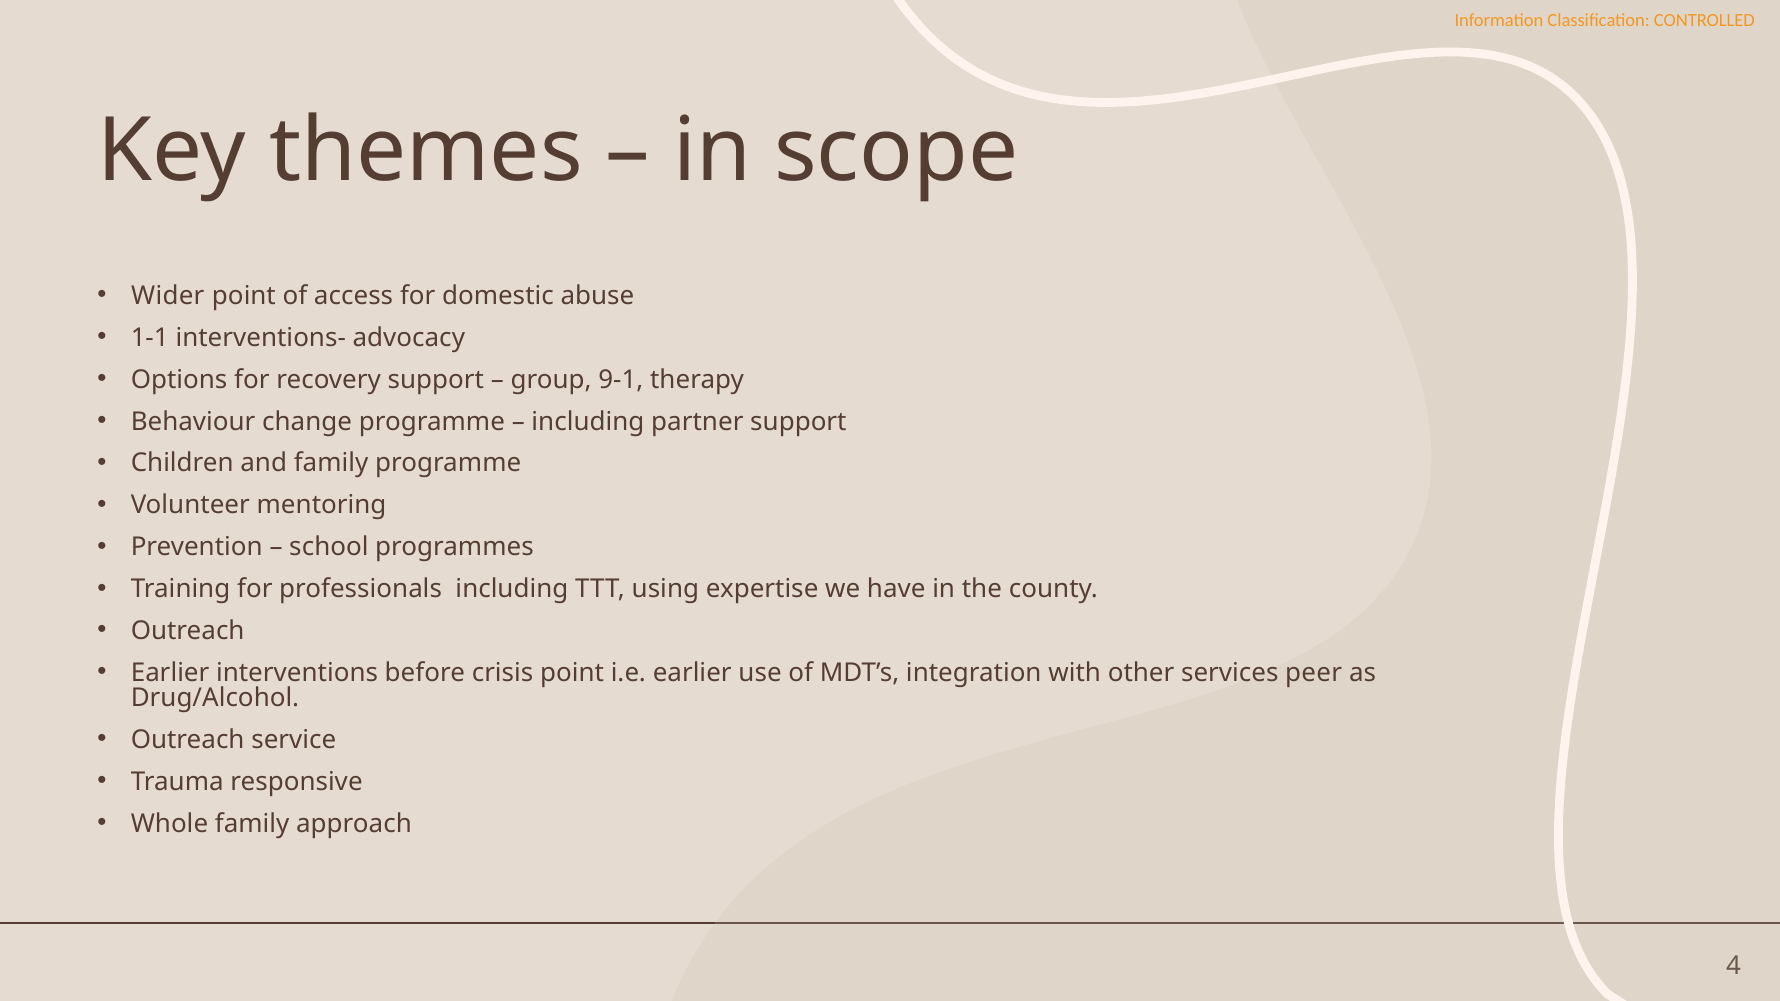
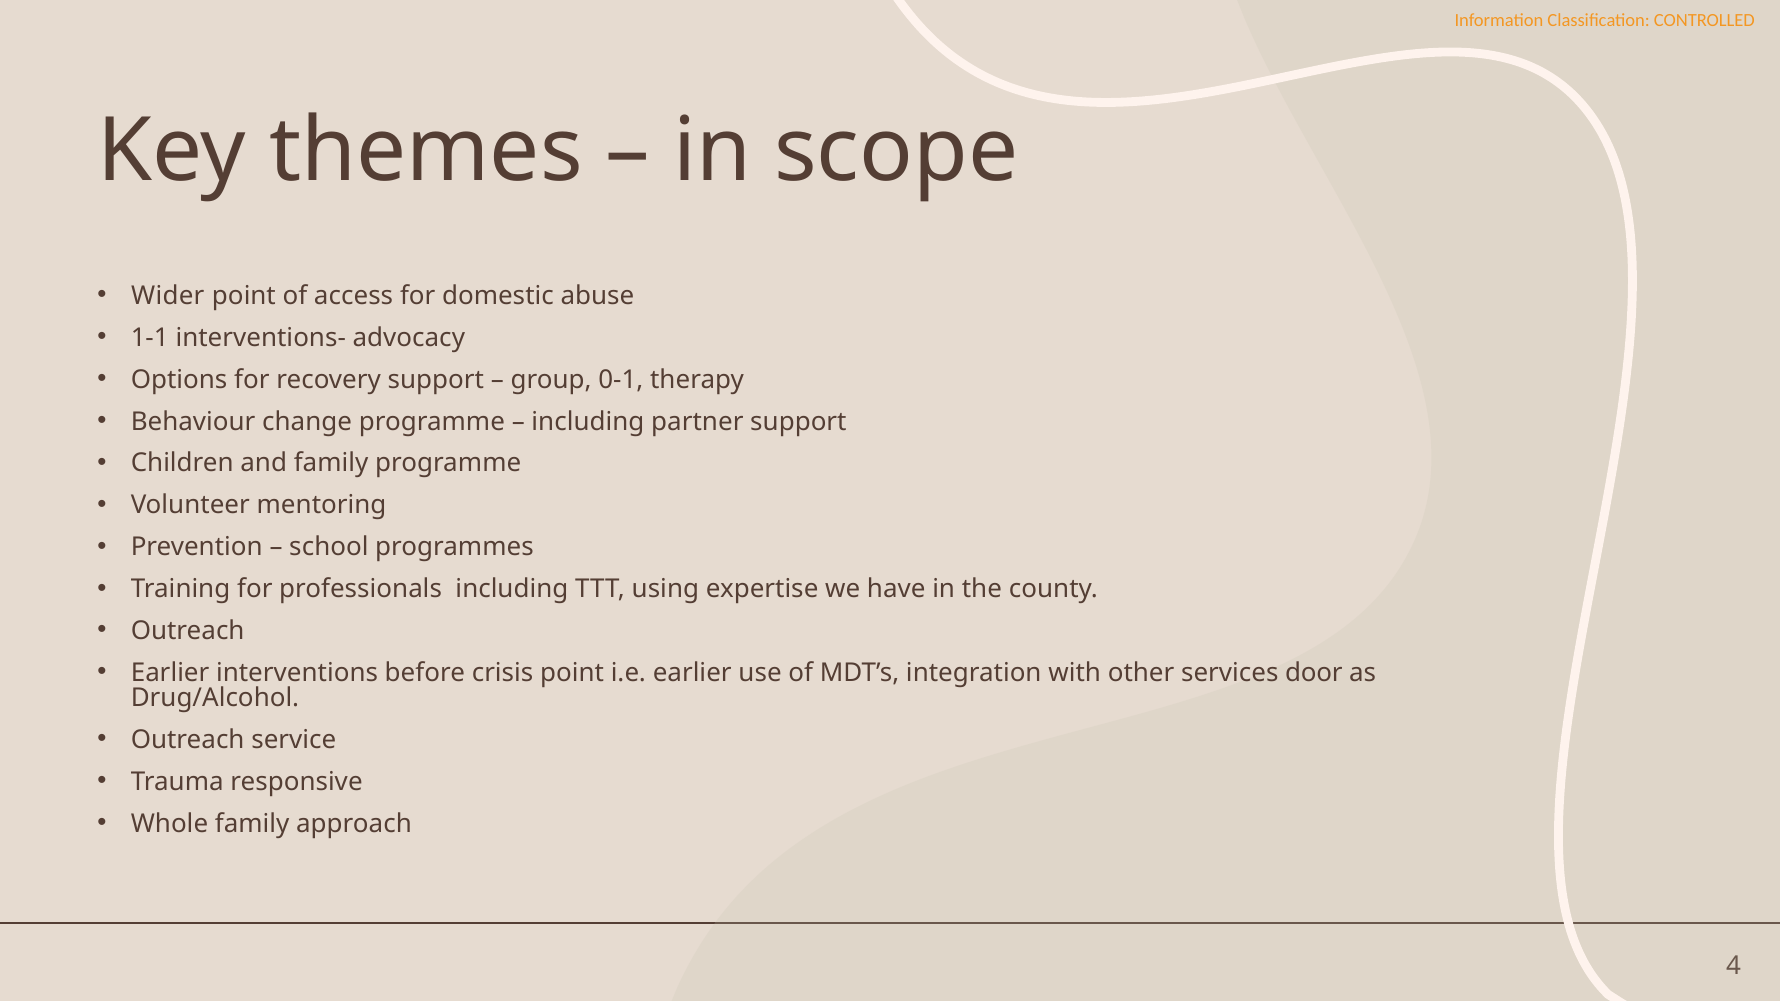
9-1: 9-1 -> 0-1 (621, 380)
peer: peer -> door (1314, 673)
